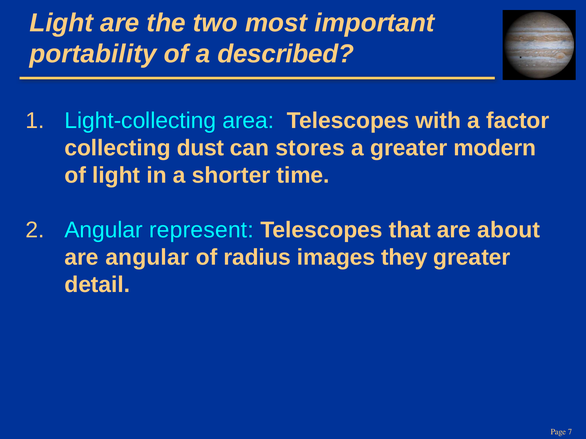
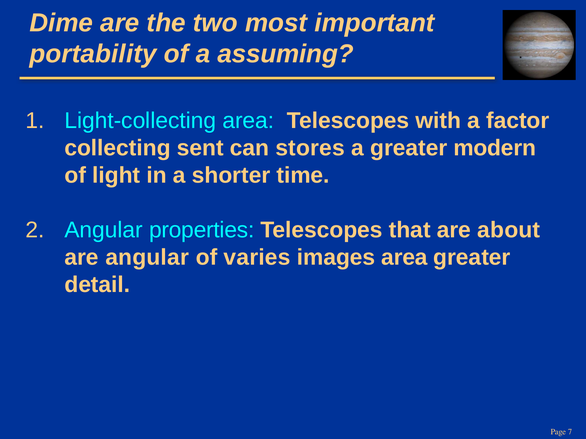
Light: Light -> Dime (61, 23)
described: described -> assuming (286, 54)
dust: dust -> sent (200, 148)
represent: represent -> properties (202, 230)
radius: radius -> varies (257, 258)
images they: they -> area (404, 258)
